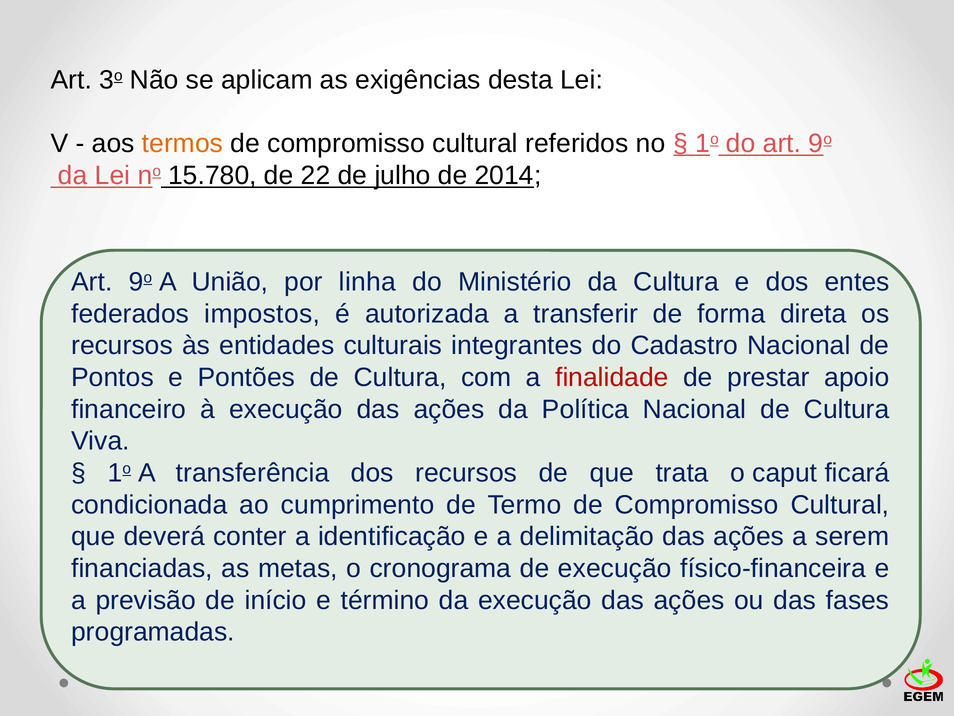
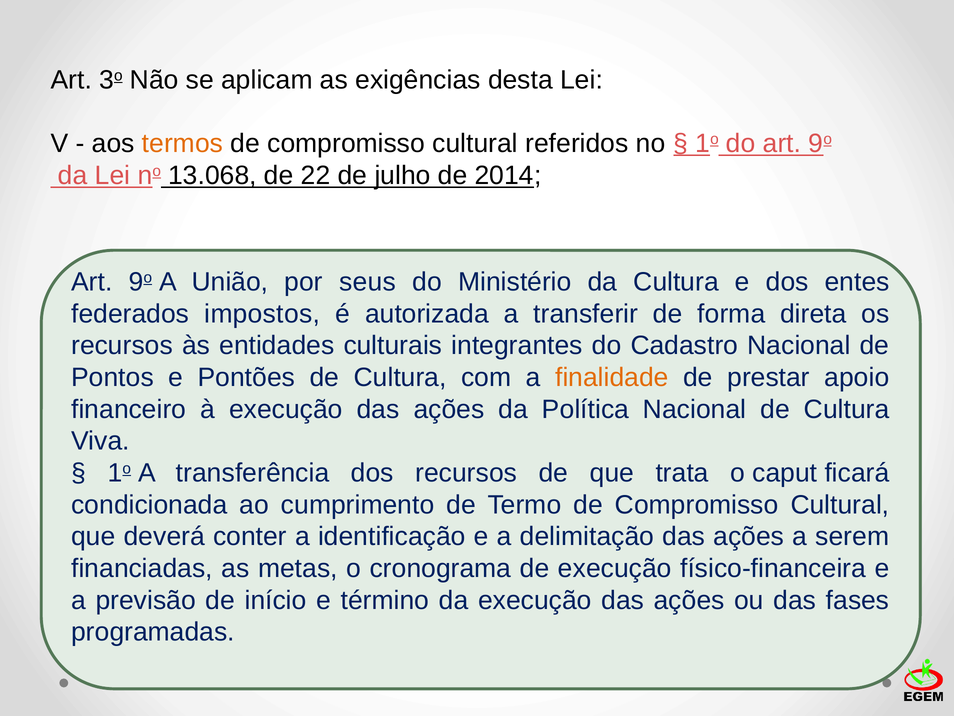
15.780: 15.780 -> 13.068 (212, 175)
linha: linha -> seus (367, 282)
finalidade colour: red -> orange (612, 377)
